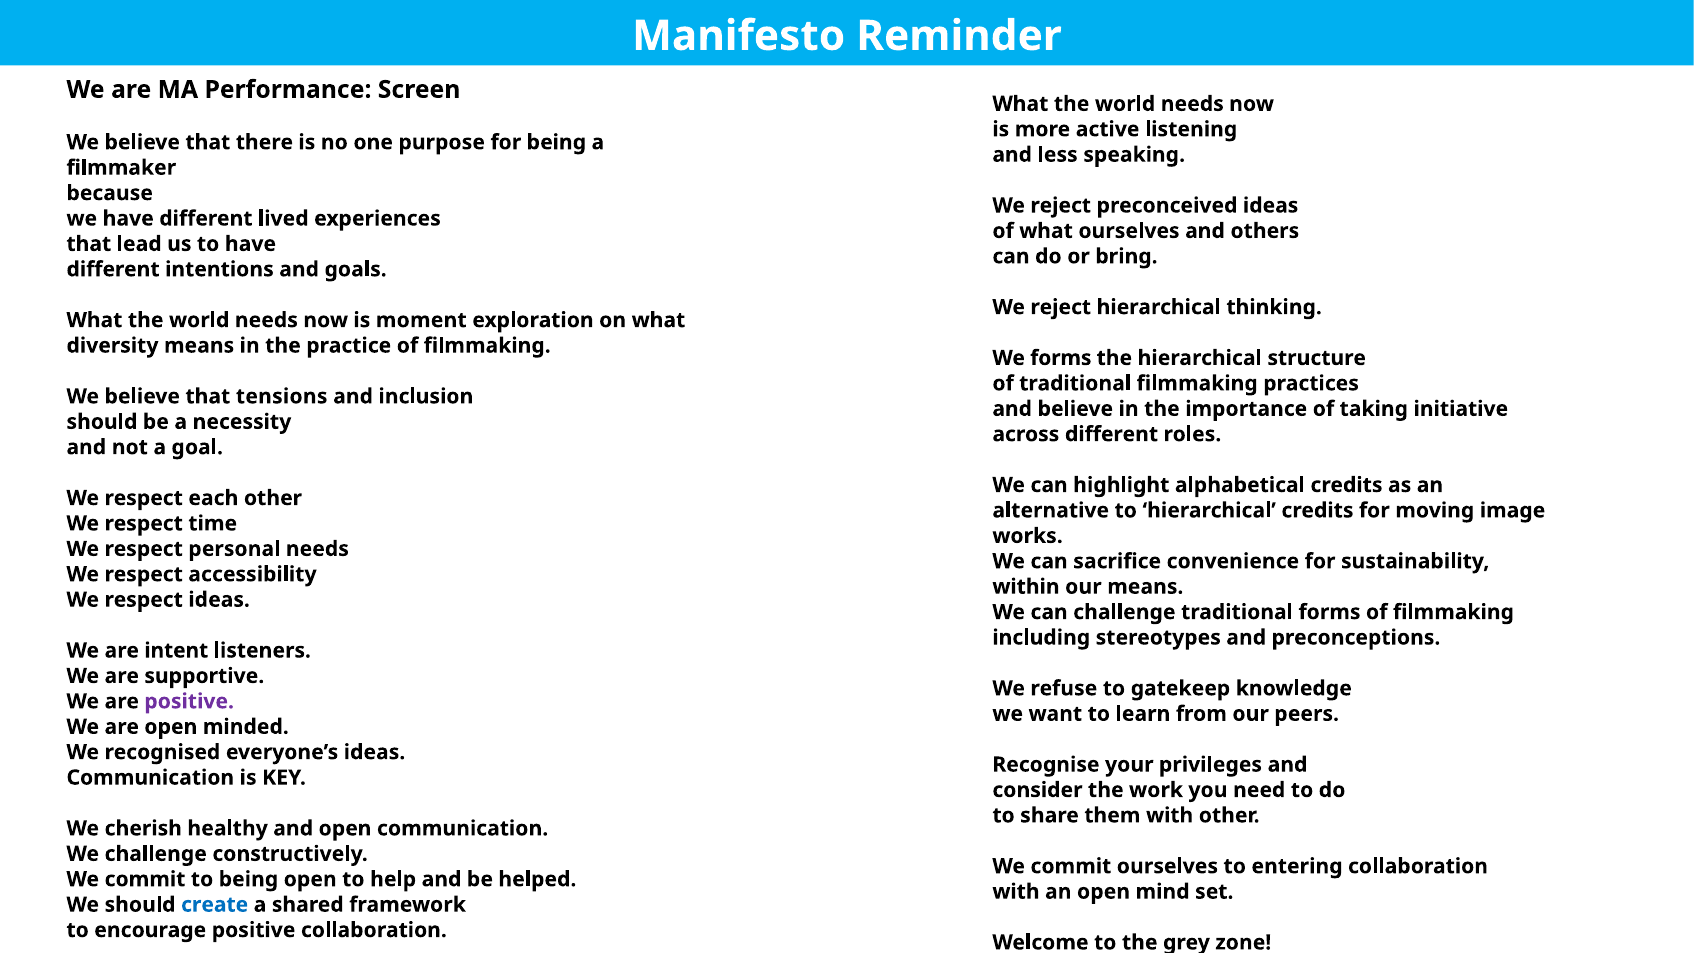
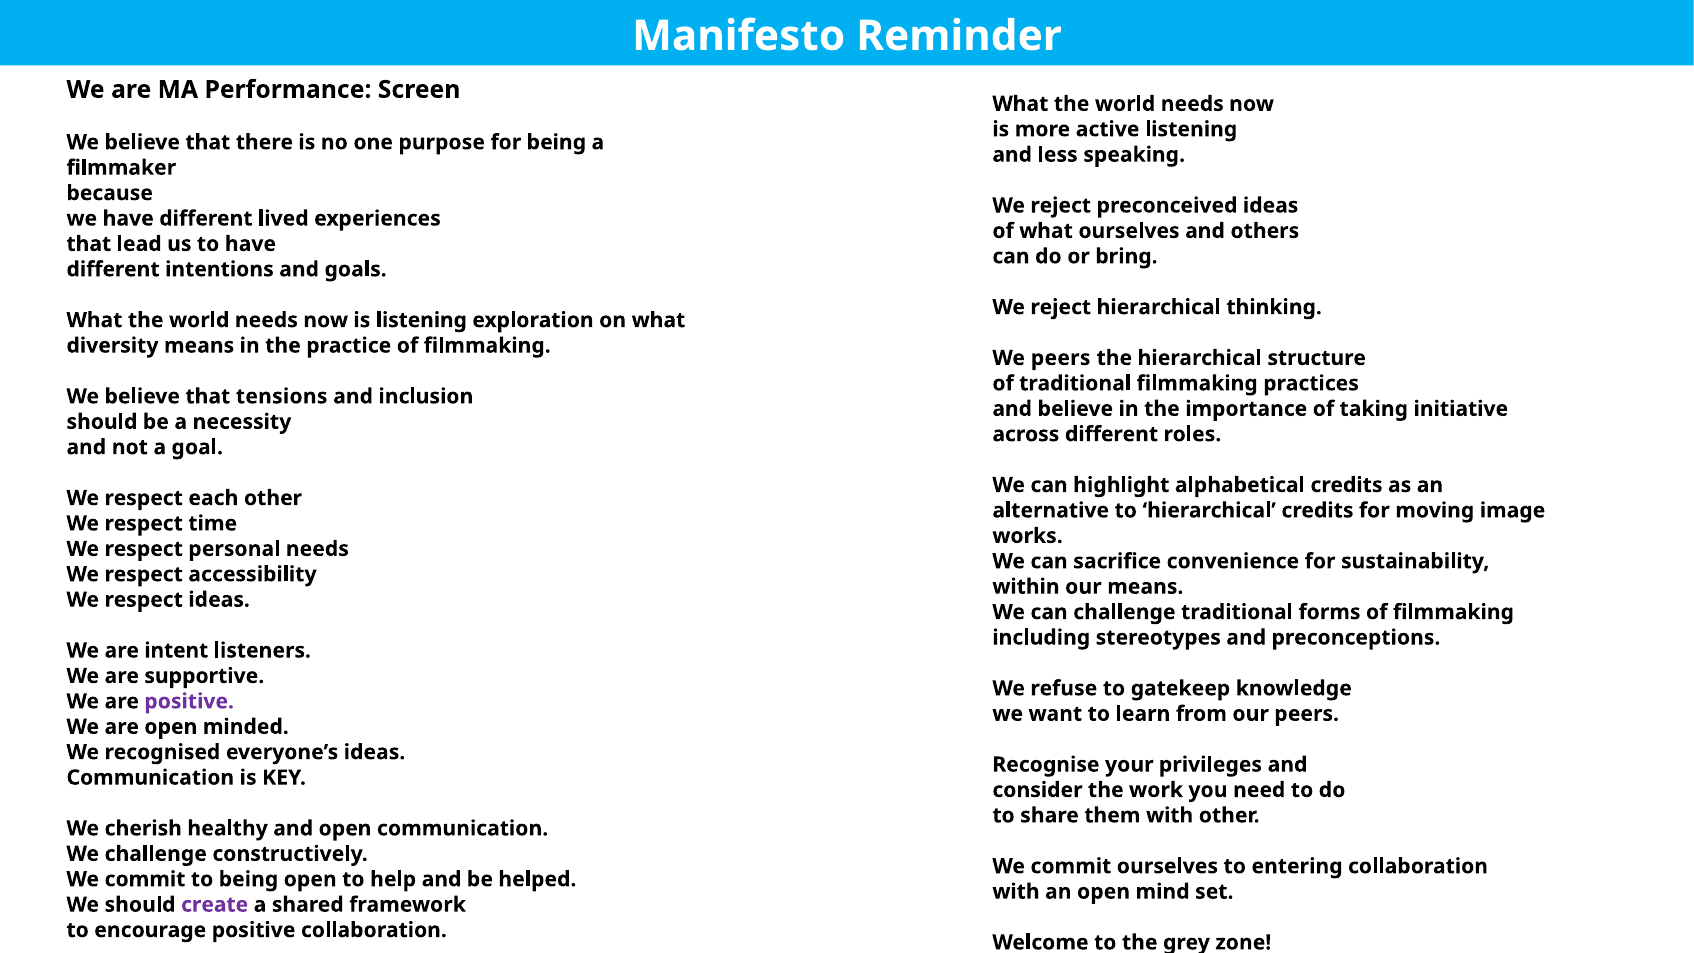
is moment: moment -> listening (421, 320)
We forms: forms -> peers (1061, 358)
create colour: blue -> purple (215, 905)
